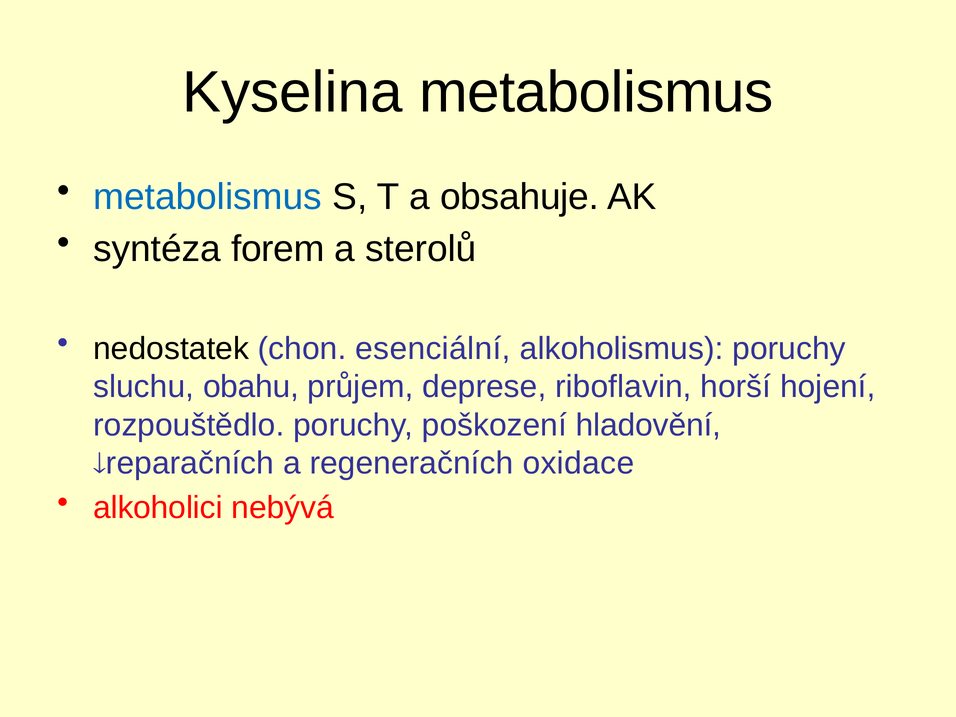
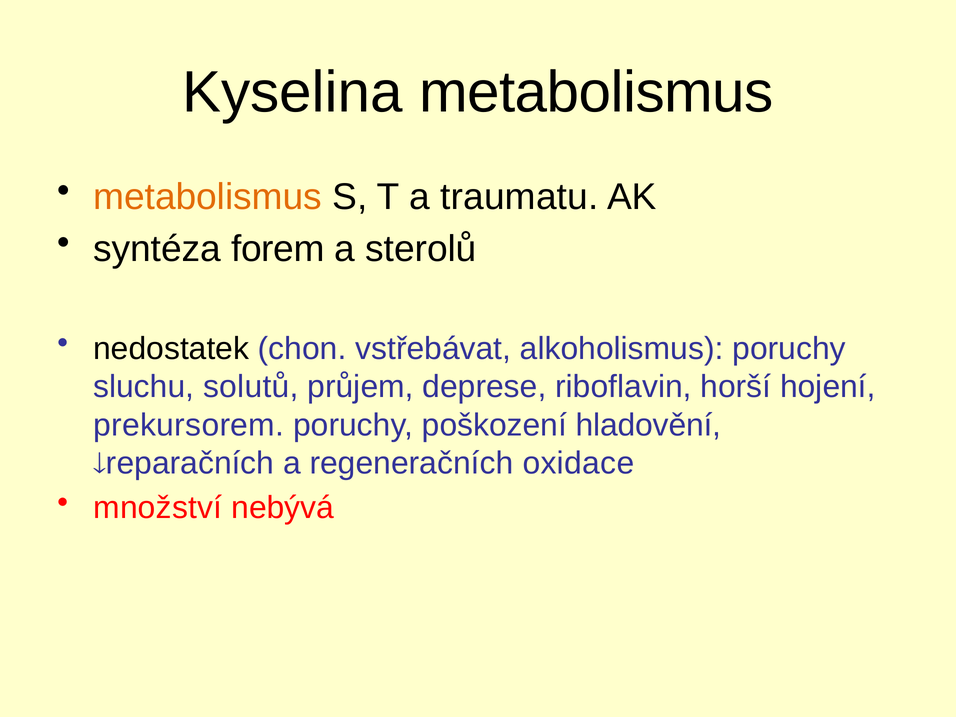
metabolismus colour: blue -> orange (208, 197)
obsahuje: obsahuje -> traumatu (519, 197)
esenciální: esenciální -> vstřebávat (433, 349)
obahu: obahu -> solutů (251, 387)
rozpouštědlo: rozpouštědlo -> prekursorem (189, 425)
alkoholici: alkoholici -> množství (158, 508)
